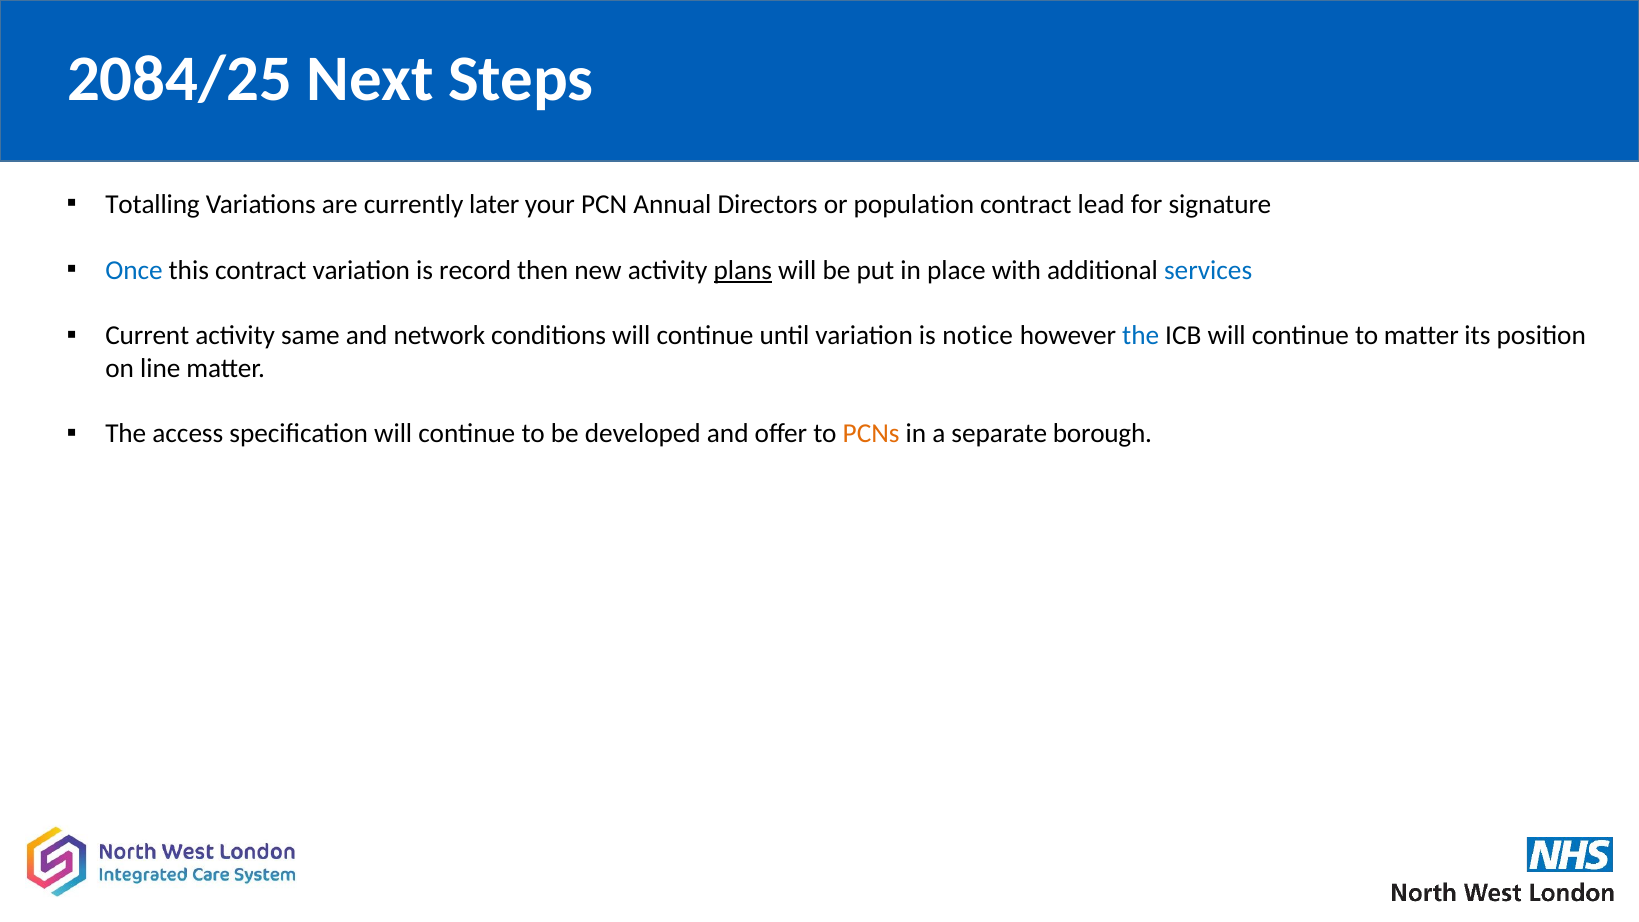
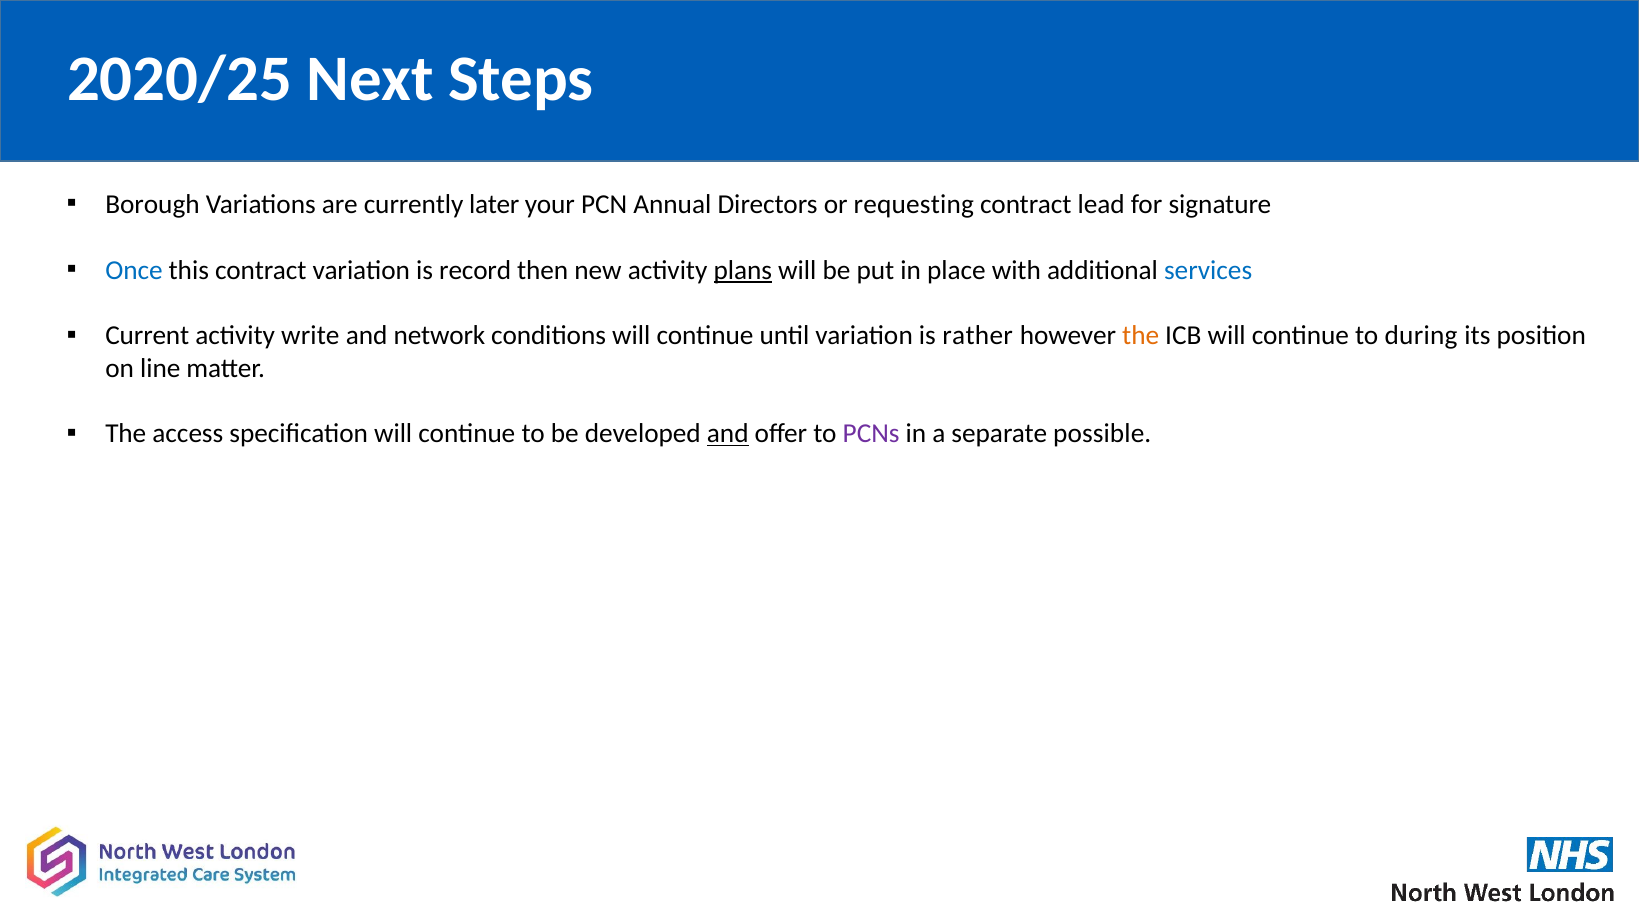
2084/25: 2084/25 -> 2020/25 (180, 79)
Totalling: Totalling -> Borough (152, 205)
population: population -> requesting (914, 205)
same: same -> write (310, 336)
notice: notice -> rather (978, 336)
the colour: blue -> orange (1141, 336)
to matter: matter -> during (1421, 336)
and underline: none -> present (728, 434)
PCNs colour: orange -> purple (871, 434)
borough: borough -> possible (1102, 434)
